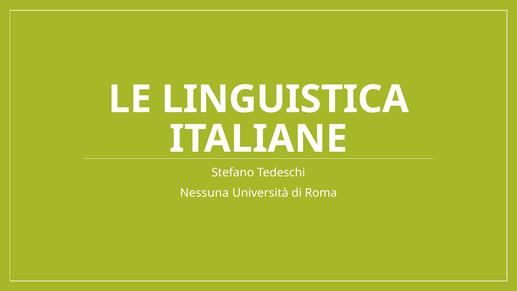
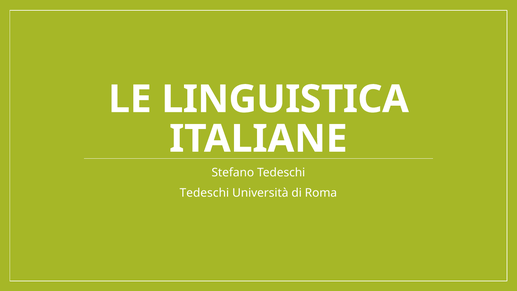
Nessuna: Nessuna -> Tedeschi (204, 193)
